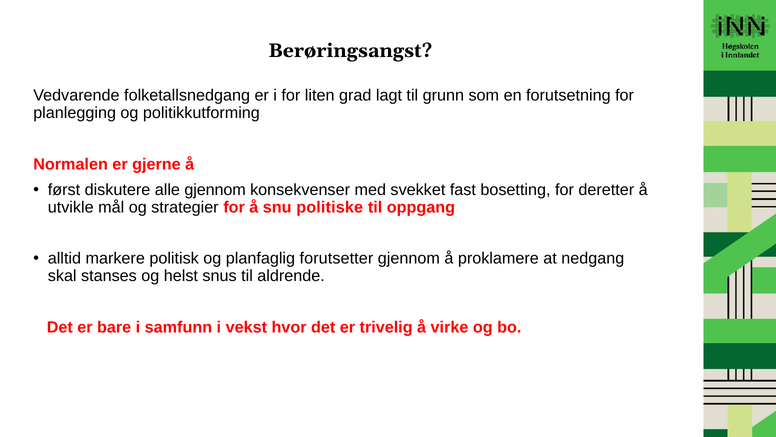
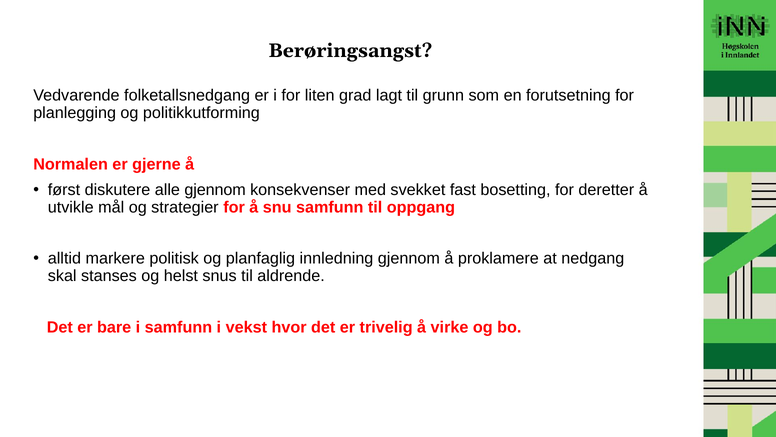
snu politiske: politiske -> samfunn (330, 207)
forutsetter: forutsetter -> innledning (336, 258)
